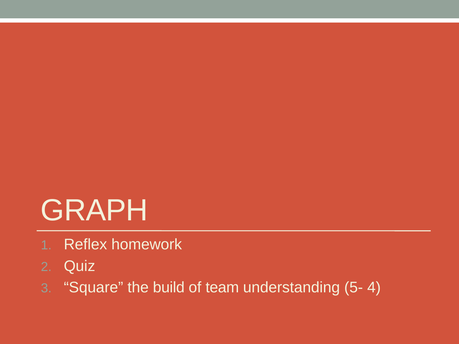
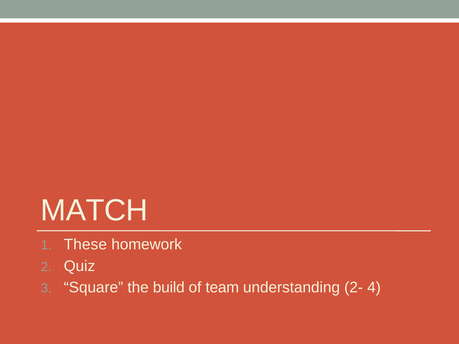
GRAPH: GRAPH -> MATCH (94, 210)
Reflex: Reflex -> These (85, 245)
5-: 5- -> 2- (354, 288)
